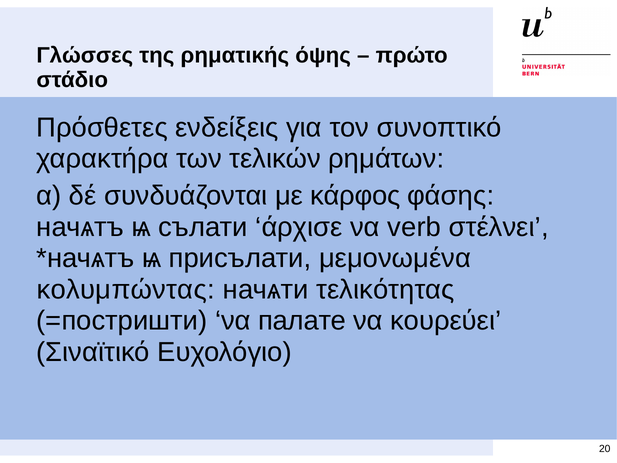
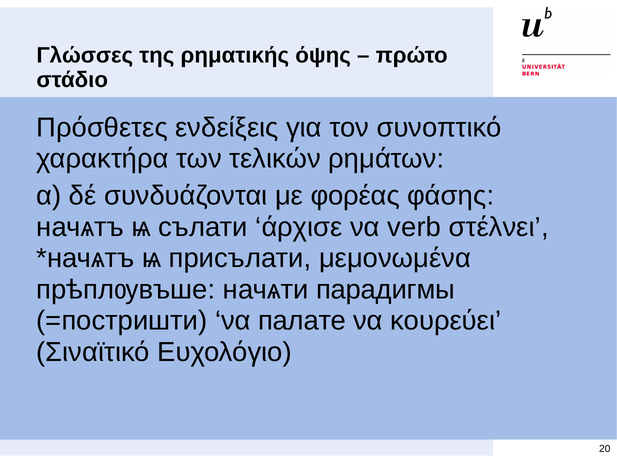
κάρφος: κάρφος -> φορέας (355, 196)
κολυμπώντας: κολυμπώντας -> прѣплѹвъше (126, 289)
τελικότητας: τελικότητας -> парадигмы (386, 289)
